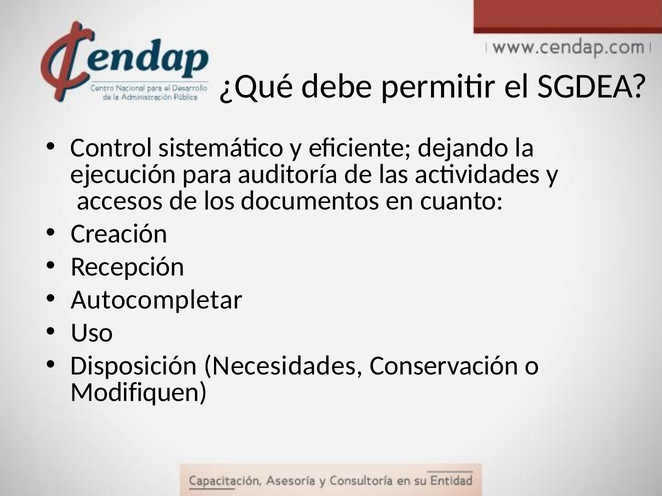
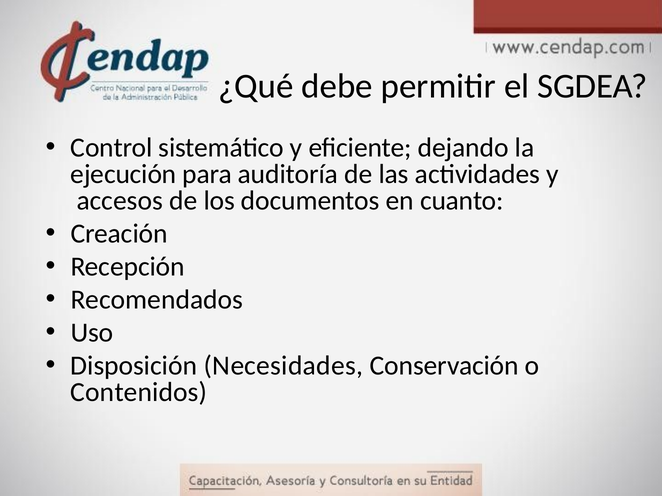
Autocompletar: Autocompletar -> Recomendados (157, 300)
Modifiquen: Modifiquen -> Contenidos (139, 392)
